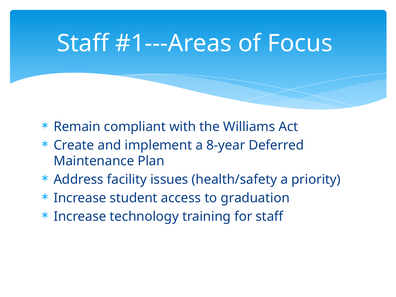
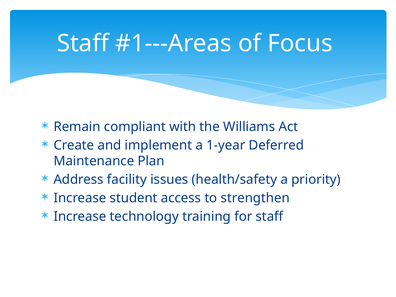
8-year: 8-year -> 1-year (226, 145)
graduation: graduation -> strengthen (255, 198)
